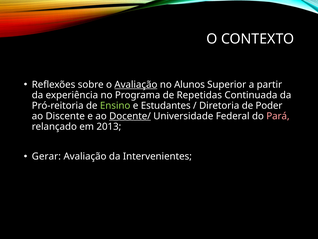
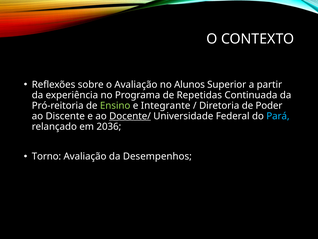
Avaliação underline: present -> none (136, 84)
Estudantes: Estudantes -> Integrante (166, 105)
Pará colour: pink -> light blue (278, 116)
2013: 2013 -> 2036 (109, 126)
Gerar: Gerar -> Torno (46, 156)
Intervenientes: Intervenientes -> Desempenhos (157, 156)
